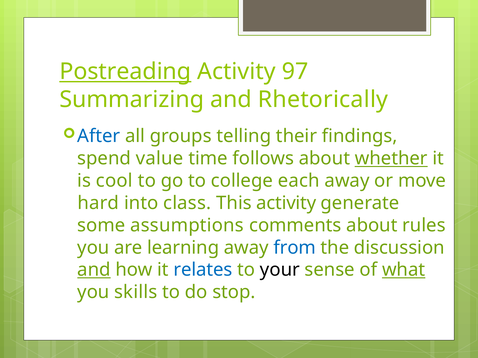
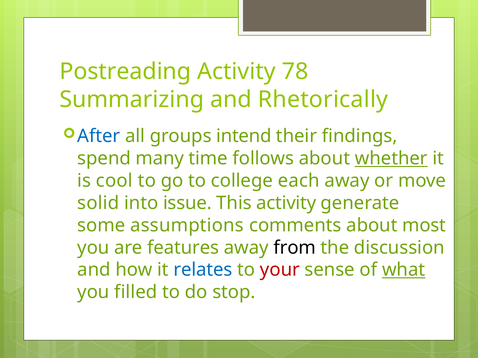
Postreading underline: present -> none (125, 72)
97: 97 -> 78 (295, 72)
telling: telling -> intend (244, 136)
value: value -> many (160, 159)
hard: hard -> solid (98, 203)
class: class -> issue (187, 203)
rules: rules -> most (424, 226)
learning: learning -> features (183, 248)
from colour: blue -> black (295, 248)
and underline: present -> none (94, 270)
your colour: black -> red (280, 270)
skills: skills -> filled (136, 293)
